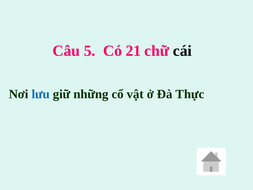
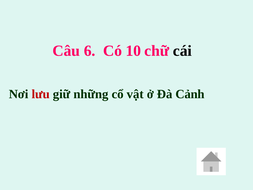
5: 5 -> 6 (90, 51)
21: 21 -> 10 (133, 51)
lưu colour: blue -> red (41, 94)
Thực: Thực -> Cảnh (190, 94)
